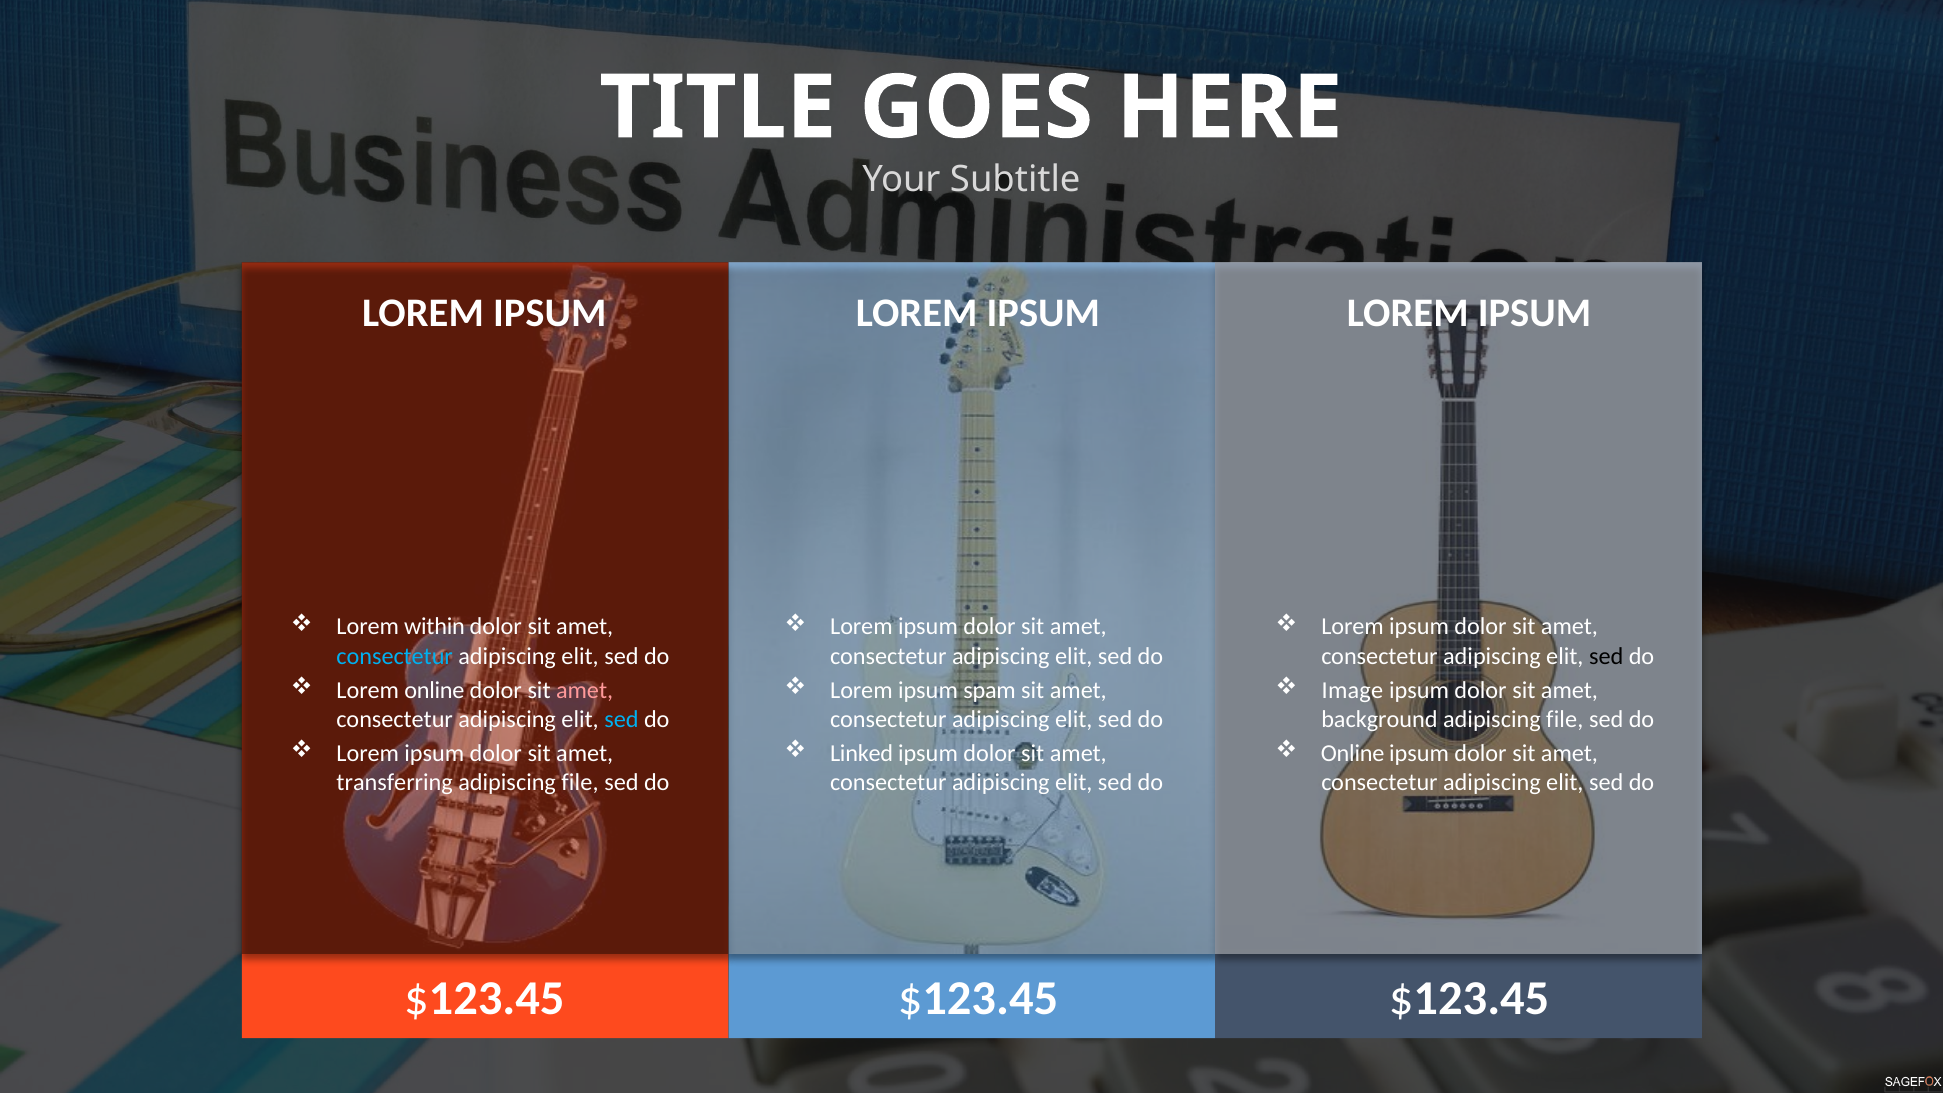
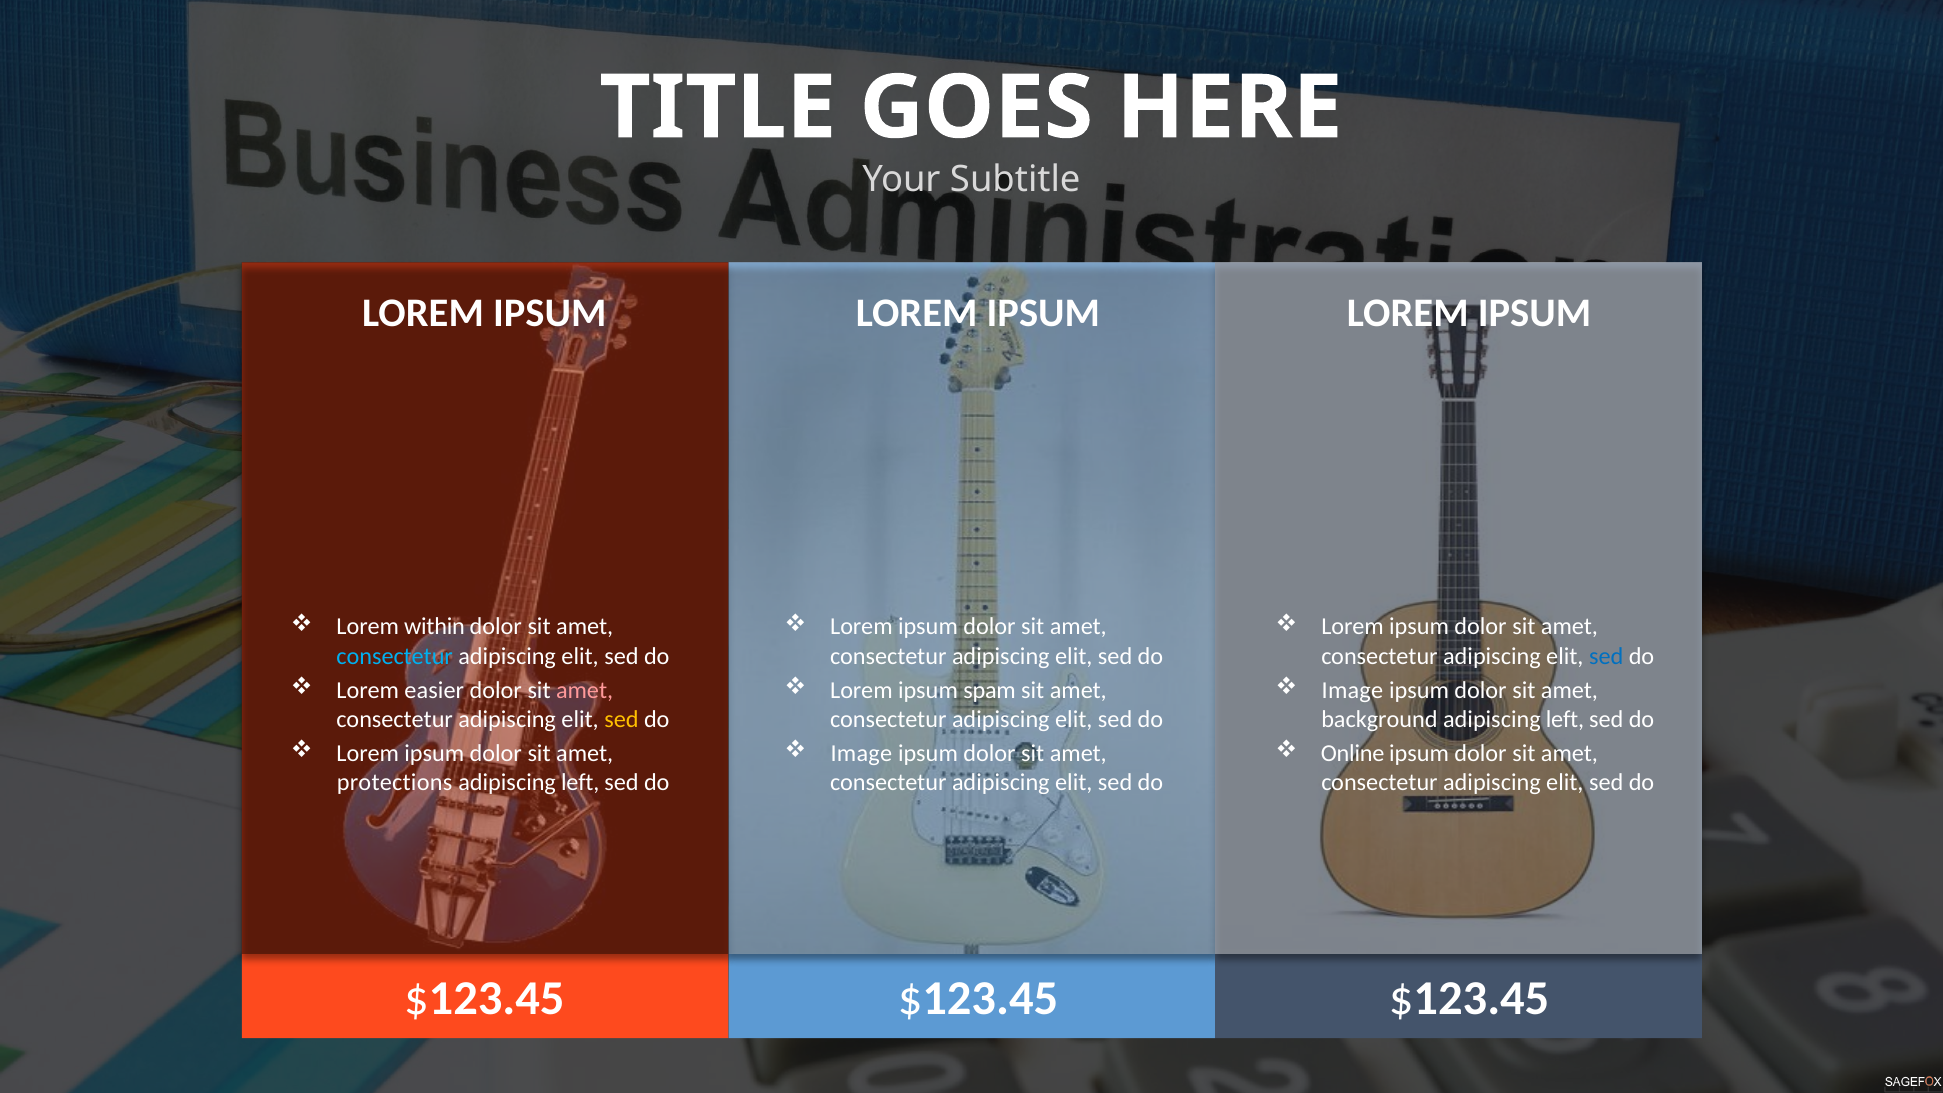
sed colour: black -> blue (1606, 656)
Lorem online: online -> easier (434, 690)
sed colour: light blue -> yellow (621, 719)
file: file -> left (1565, 719)
Linked: Linked -> Image (861, 753)
transferring: transferring -> protections (395, 782)
file: file -> left (580, 782)
